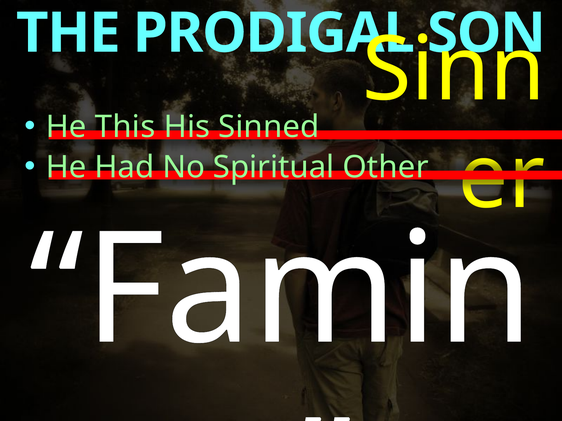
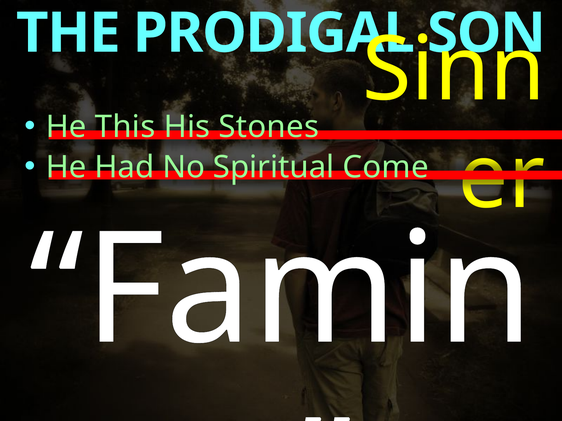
Sinned: Sinned -> Stones (269, 127)
Other: Other -> Come (386, 167)
